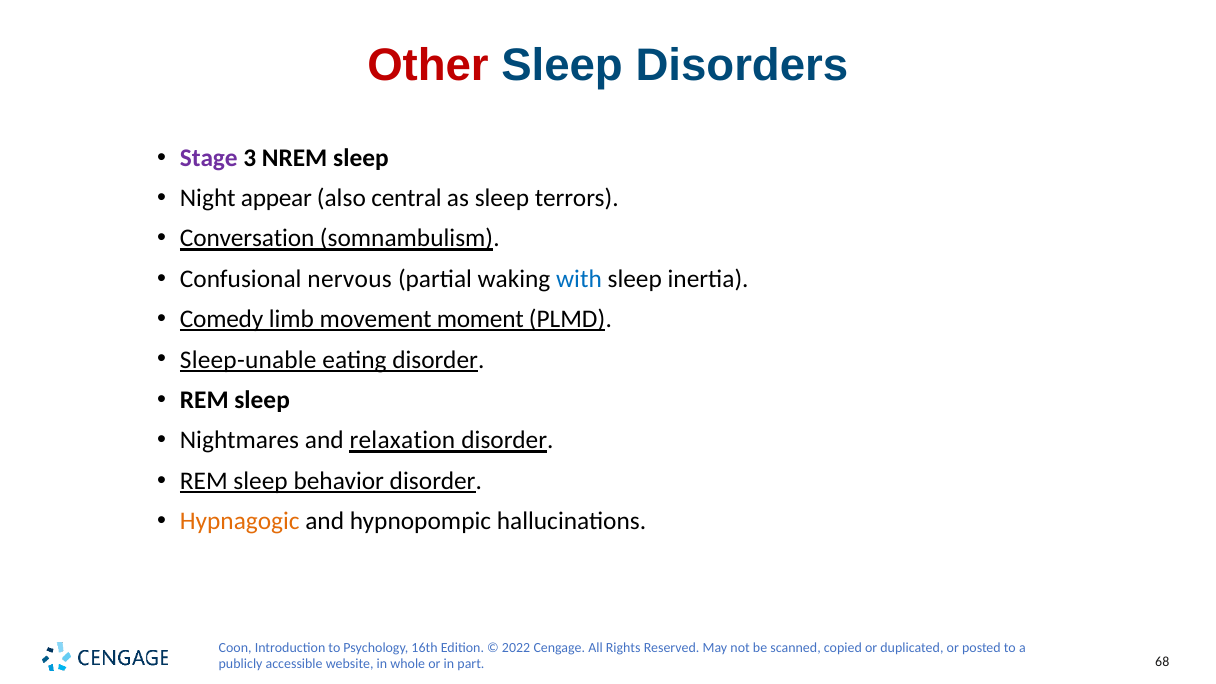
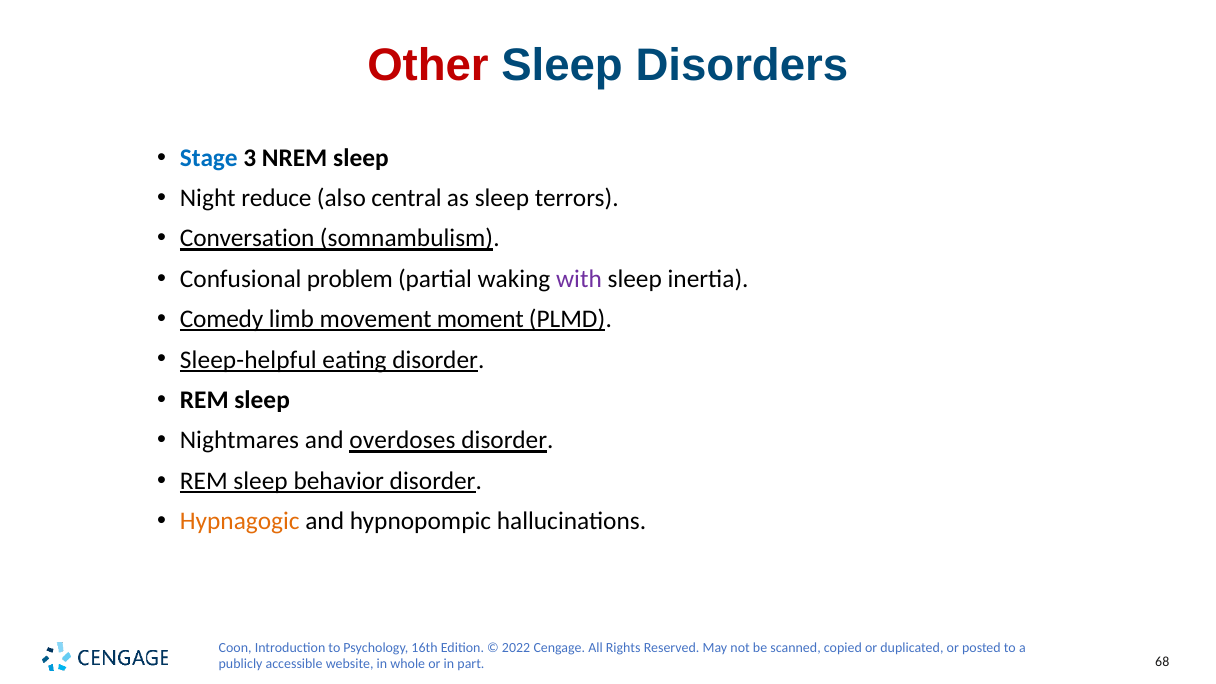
Stage colour: purple -> blue (209, 158)
appear: appear -> reduce (276, 198)
nervous: nervous -> problem (350, 279)
with colour: blue -> purple (579, 279)
Sleep-unable: Sleep-unable -> Sleep-helpful (248, 360)
relaxation: relaxation -> overdoses (402, 440)
